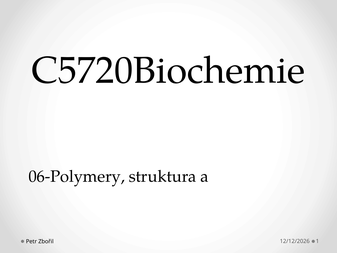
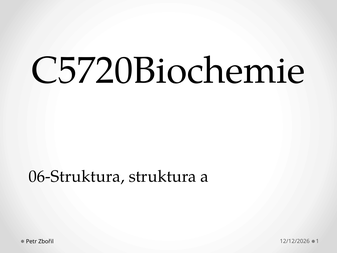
06-Polymery: 06-Polymery -> 06-Struktura (77, 176)
